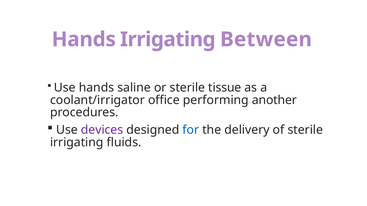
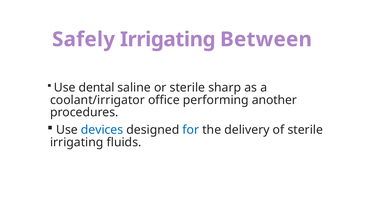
Hands: Hands -> Safely (84, 39)
Use hands: hands -> dental (97, 88)
tissue: tissue -> sharp (225, 88)
devices colour: purple -> blue (102, 130)
